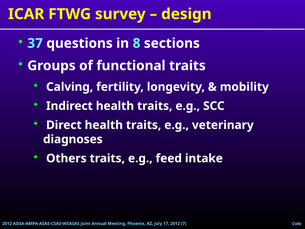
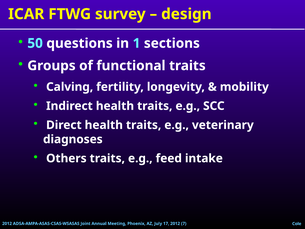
37: 37 -> 50 (35, 43)
8: 8 -> 1 (137, 43)
